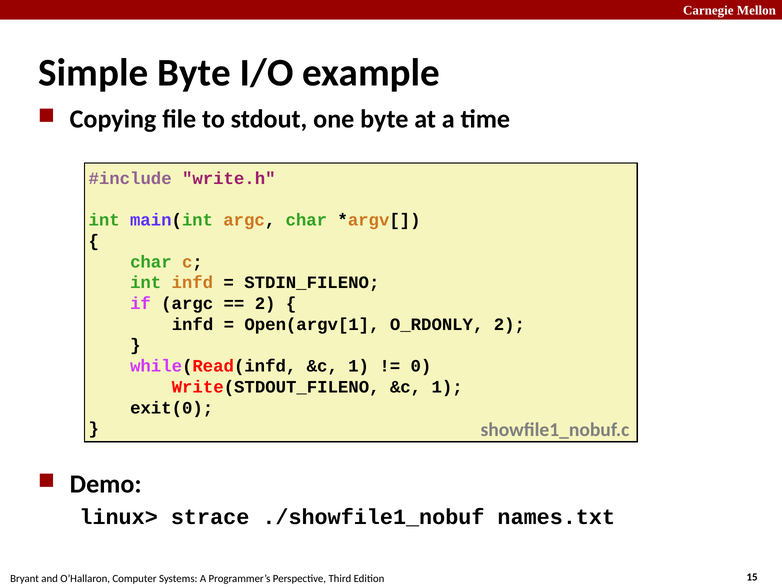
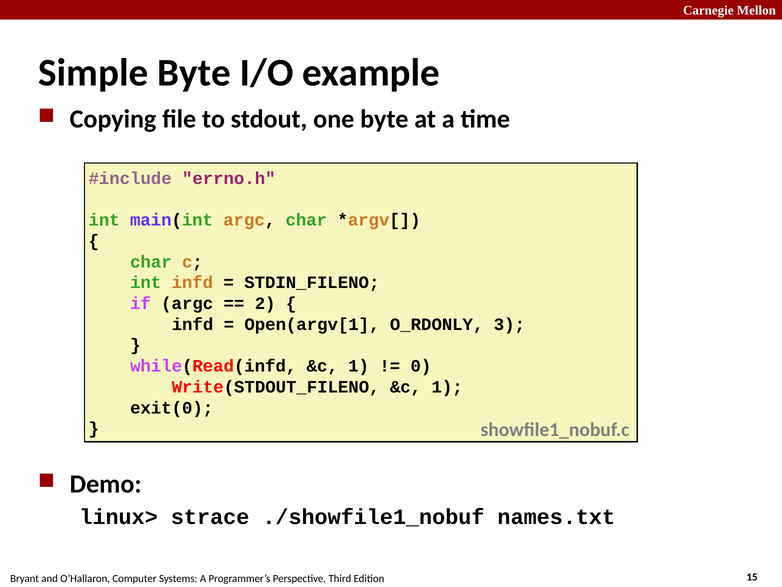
write.h: write.h -> errno.h (229, 178)
O_RDONLY 2: 2 -> 3 (509, 324)
